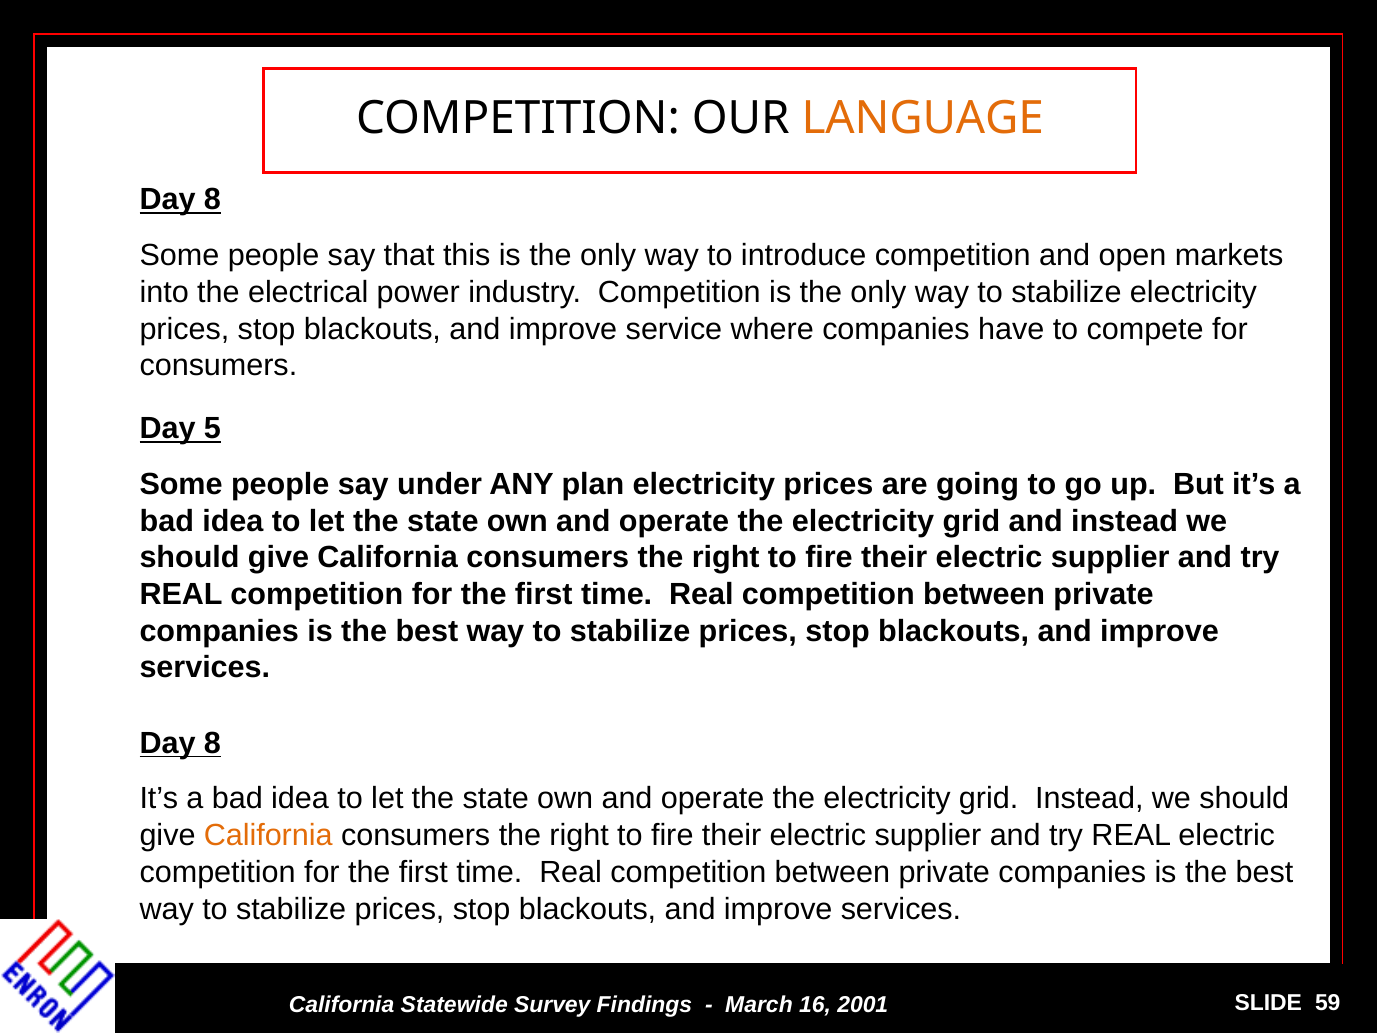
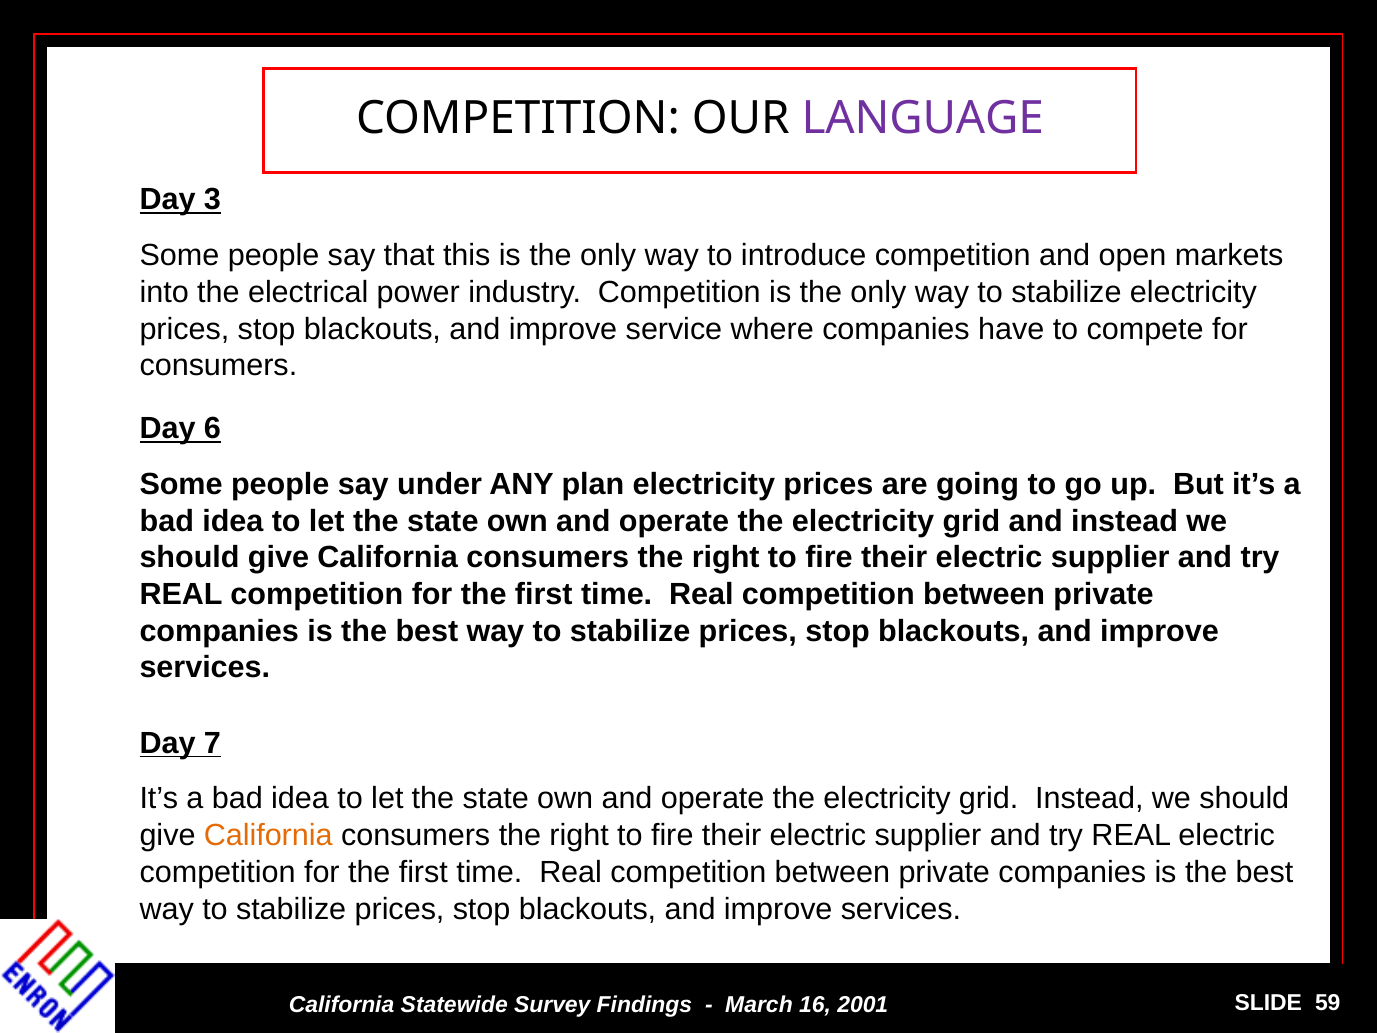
LANGUAGE colour: orange -> purple (923, 118)
8: 8 -> 3 (212, 200)
5: 5 -> 6 (212, 428)
8: 8 -> 7 (212, 743)
